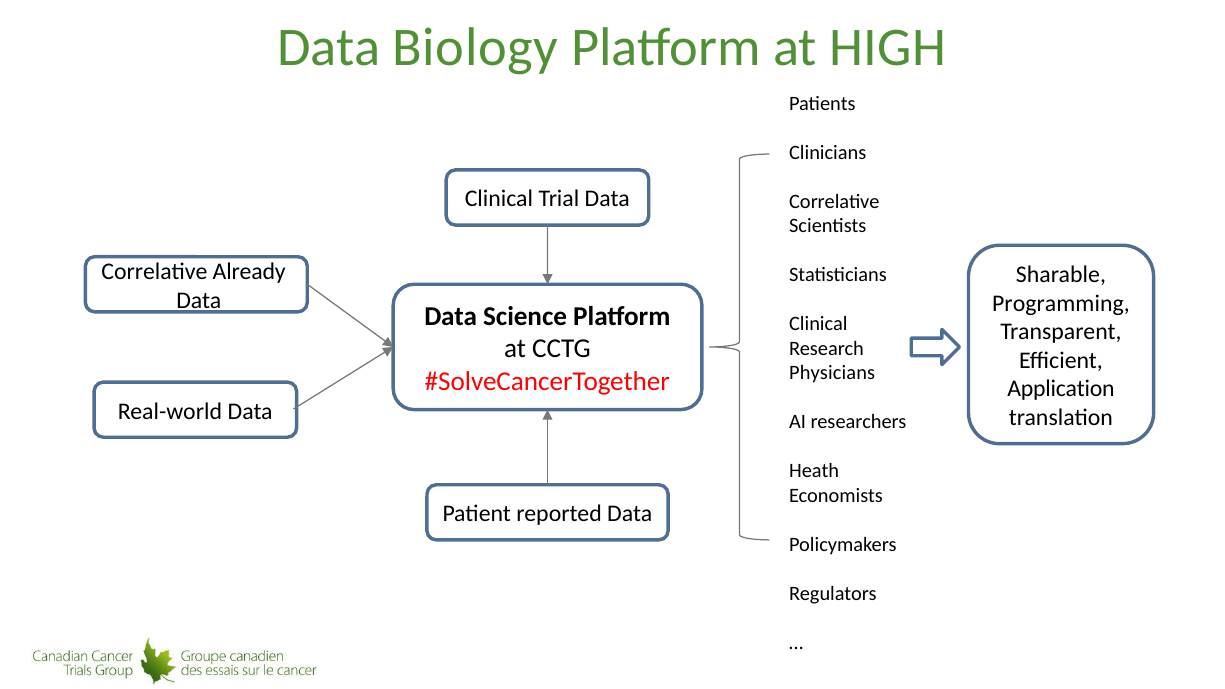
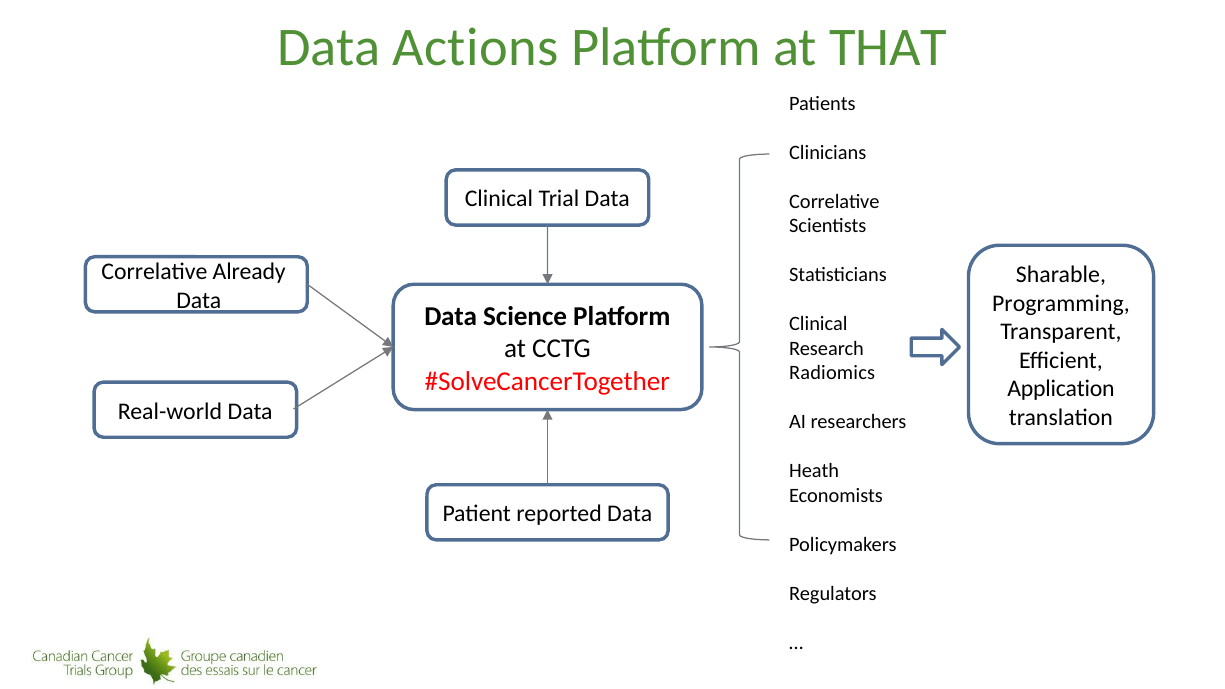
Biology: Biology -> Actions (475, 48)
HIGH: HIGH -> THAT (888, 48)
Physicians: Physicians -> Radiomics (832, 373)
